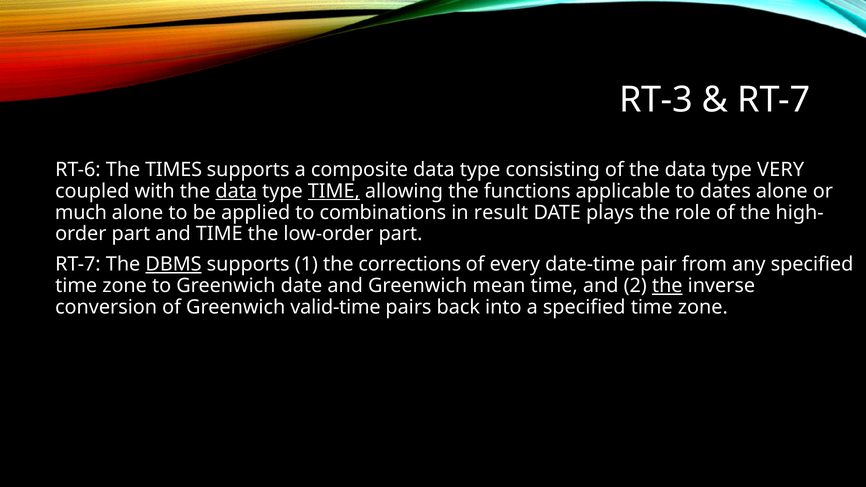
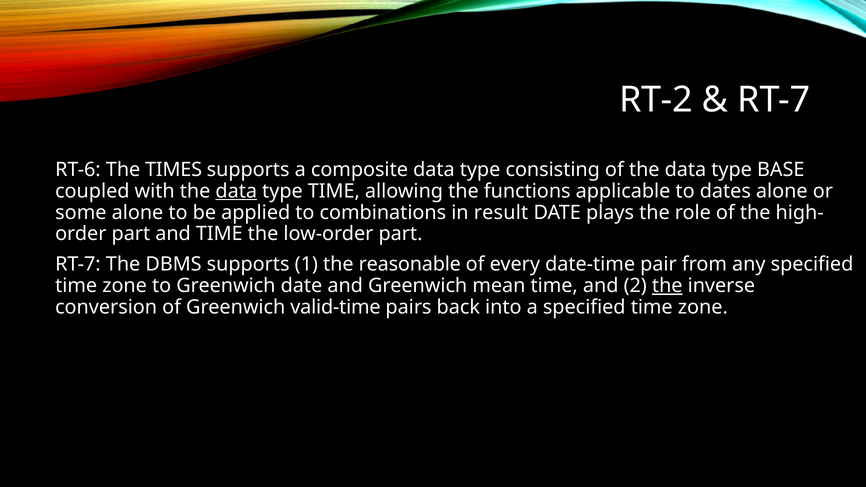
RT-3: RT-3 -> RT-2 (656, 100)
VERY: VERY -> BASE (781, 170)
TIME underline: present -> none (334, 191)
much: much -> some (81, 213)
DBMS underline: present -> none (174, 264)
corrections: corrections -> reasonable (410, 264)
